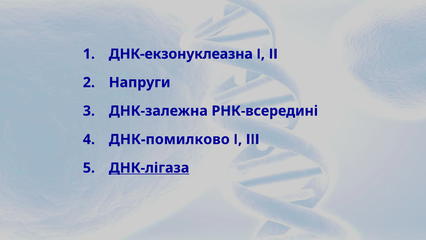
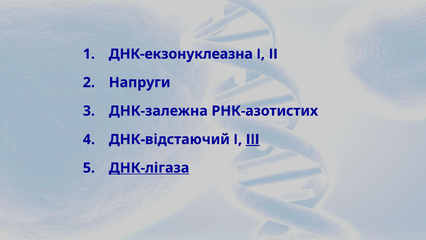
РНК-всередині: РНК-всередині -> РНК-азотистих (265, 111)
ДНК-помилково: ДНК-помилково -> ДНК-відстаючий (169, 139)
ІІІ underline: none -> present (253, 139)
